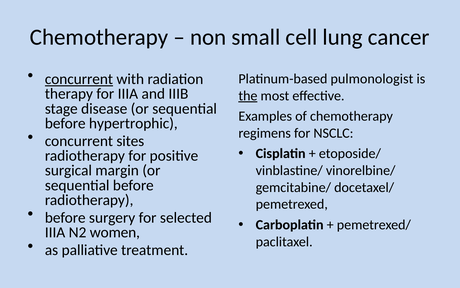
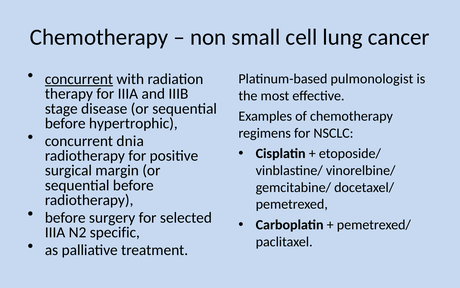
the underline: present -> none (248, 96)
sites: sites -> dnia (130, 141)
women: women -> specific (115, 232)
